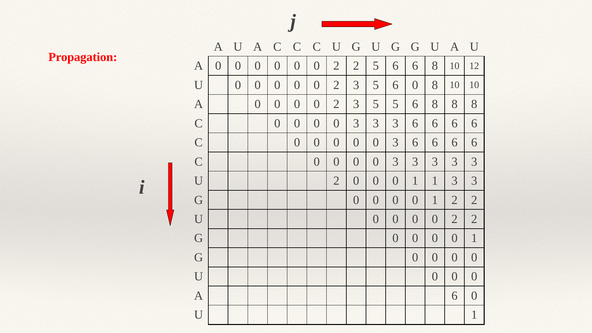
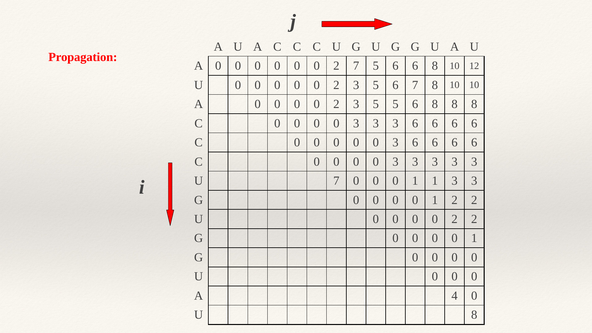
2: 2 -> 7 (356, 66)
5 6 0: 0 -> 7 (415, 85)
U 2: 2 -> 7 (336, 181)
A 6: 6 -> 4 (455, 296)
U 1: 1 -> 8 (474, 315)
